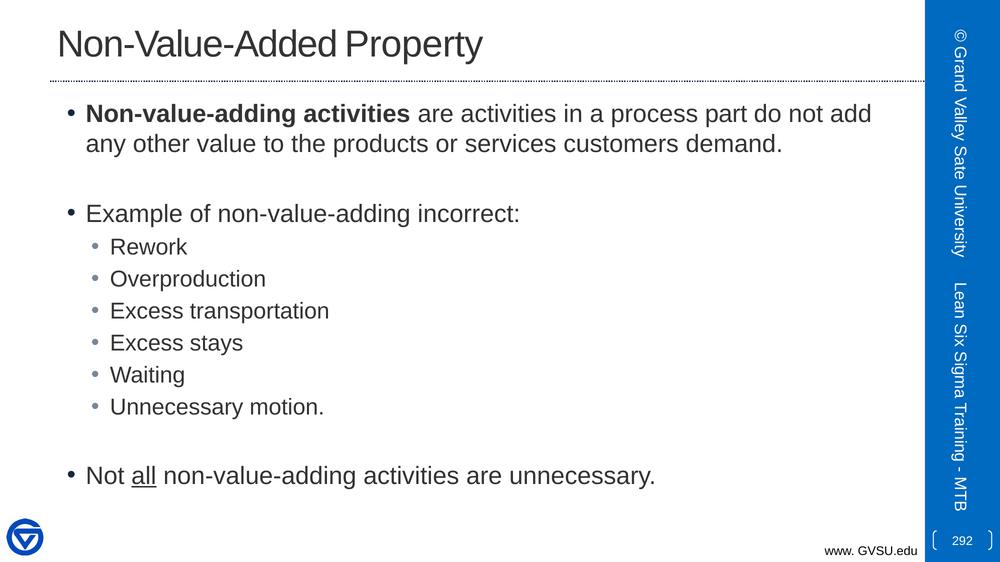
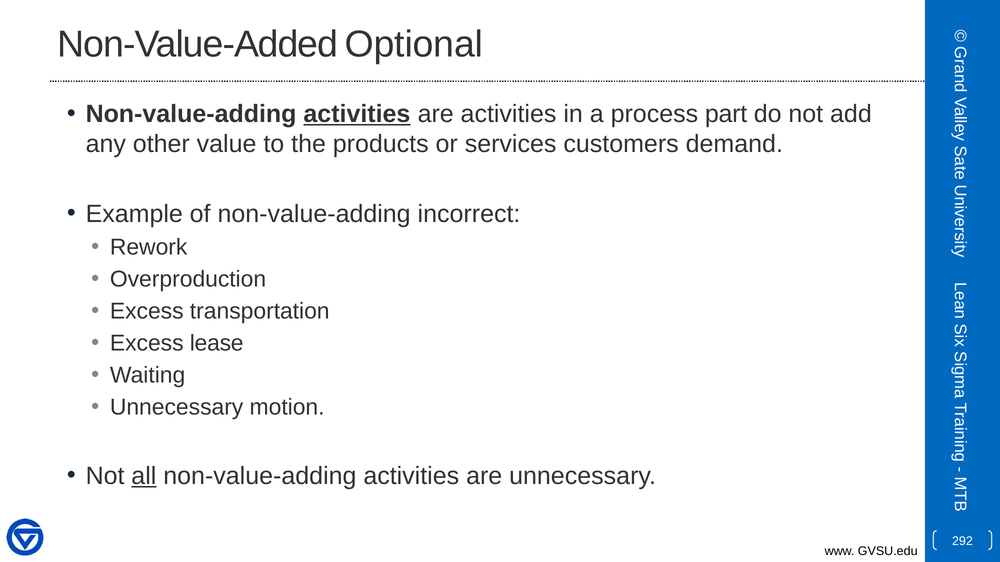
Property: Property -> Optional (414, 44)
activities underline: none -> present (357, 114)
stays: stays -> lease (217, 343)
